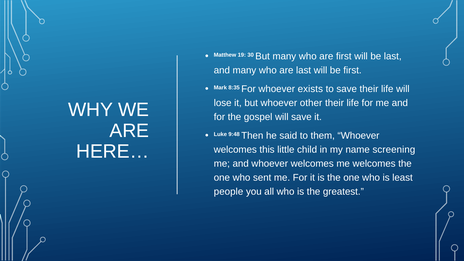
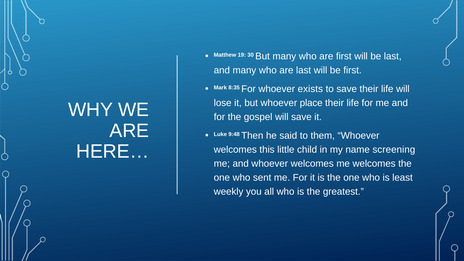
other: other -> place (311, 103)
people: people -> weekly (229, 191)
